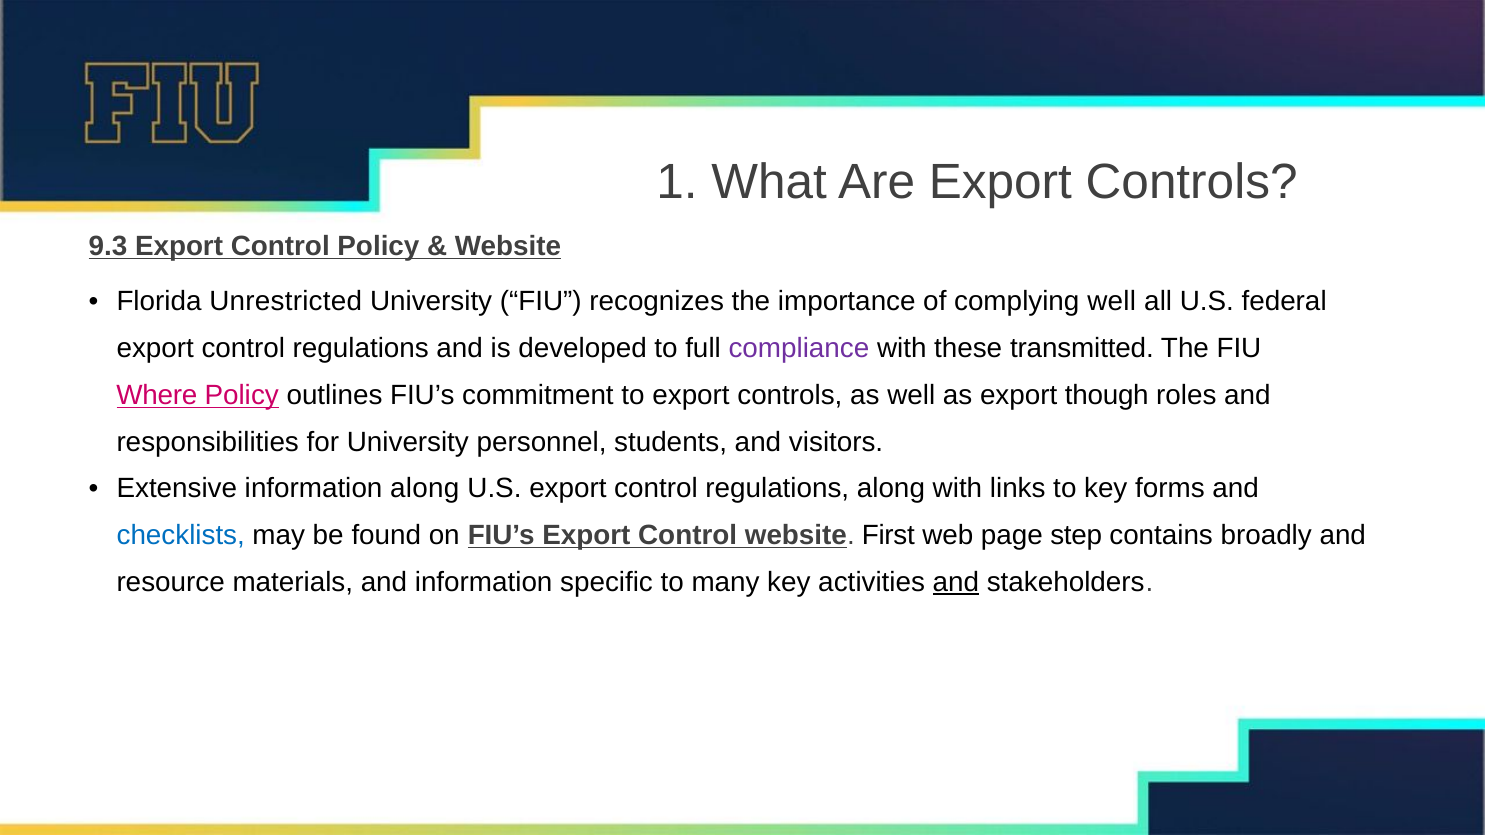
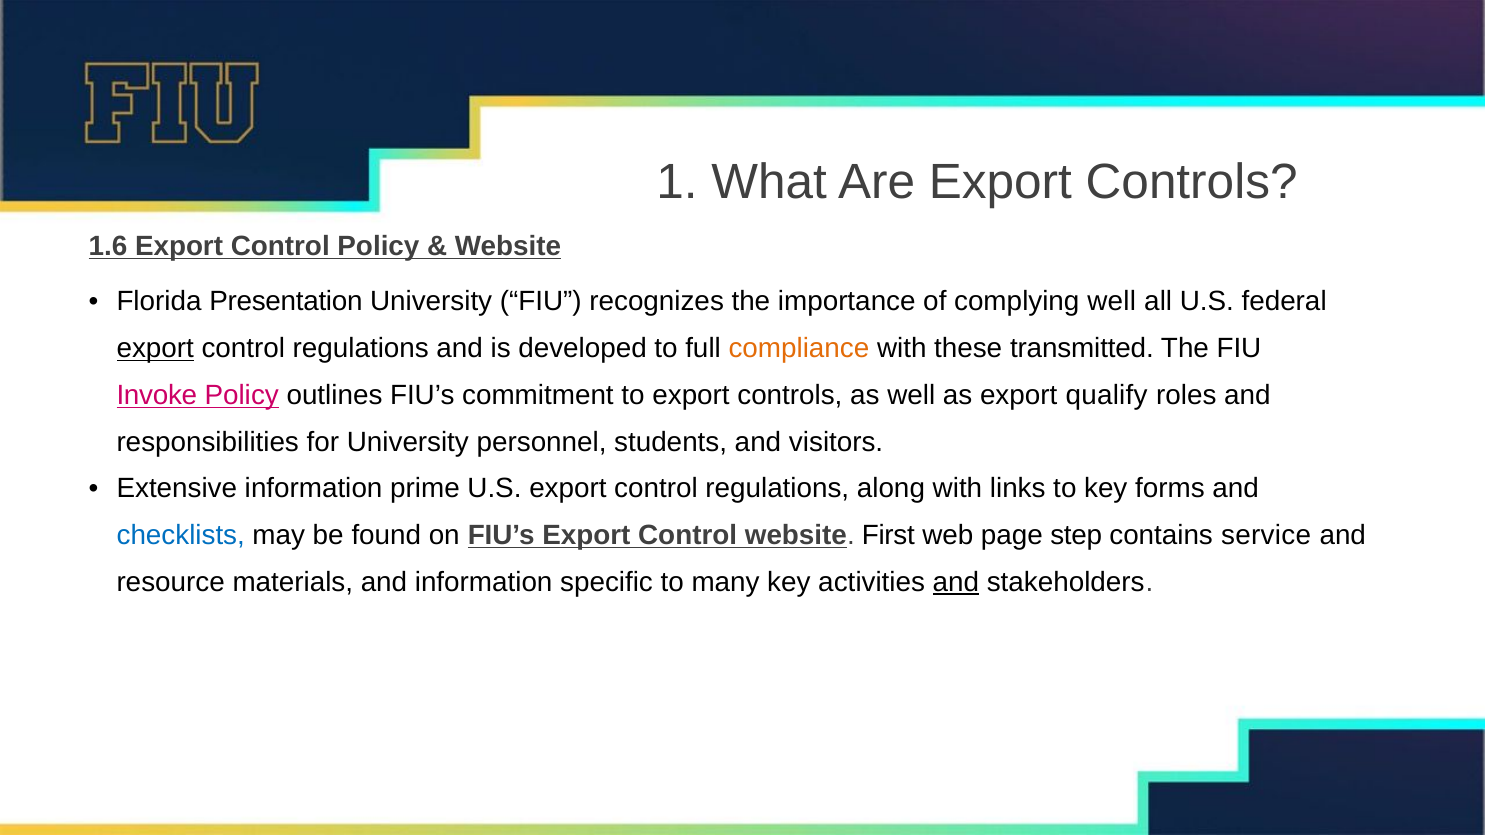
9.3: 9.3 -> 1.6 (108, 246)
Unrestricted: Unrestricted -> Presentation (286, 302)
export underline: none -> present (155, 349)
compliance colour: purple -> orange (799, 349)
Where: Where -> Invoke (157, 395)
though: though -> qualify (1107, 395)
information along: along -> prime (425, 489)
broadly: broadly -> service (1266, 536)
